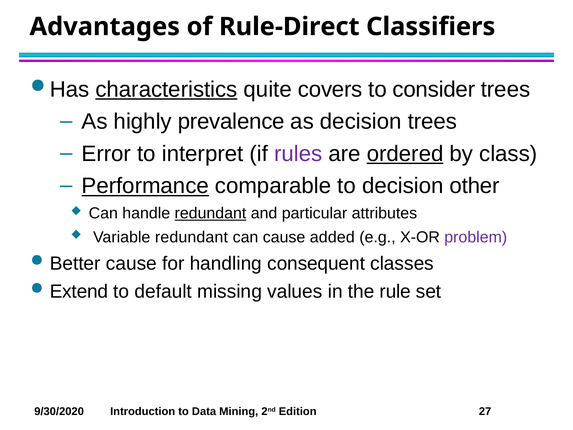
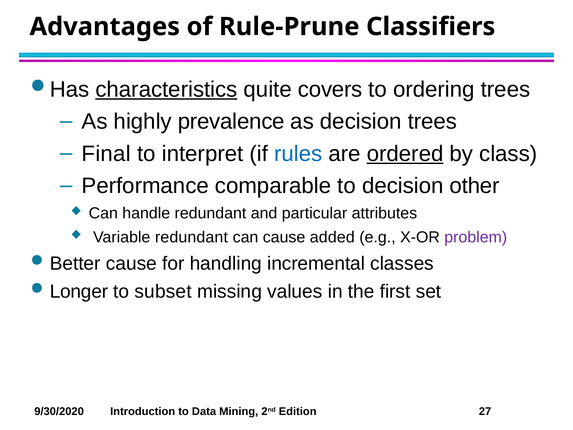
Rule-Direct: Rule-Direct -> Rule-Prune (289, 27)
consider: consider -> ordering (434, 89)
Error: Error -> Final (106, 154)
rules colour: purple -> blue (298, 154)
Performance underline: present -> none (145, 186)
redundant underline: present -> none (210, 213)
consequent: consequent -> incremental (316, 263)
Extend: Extend -> Longer (79, 291)
default: default -> subset (163, 291)
rule: rule -> first (395, 291)
